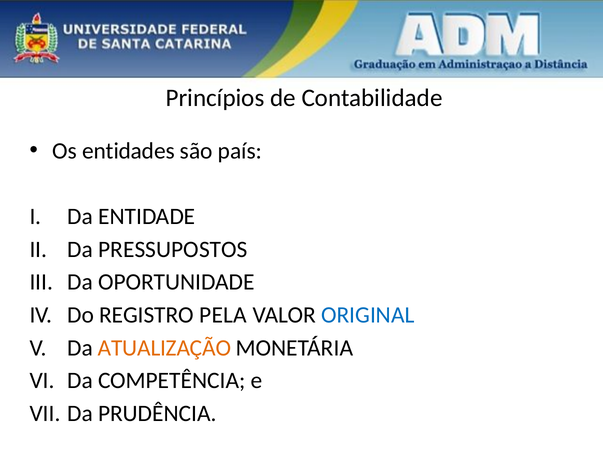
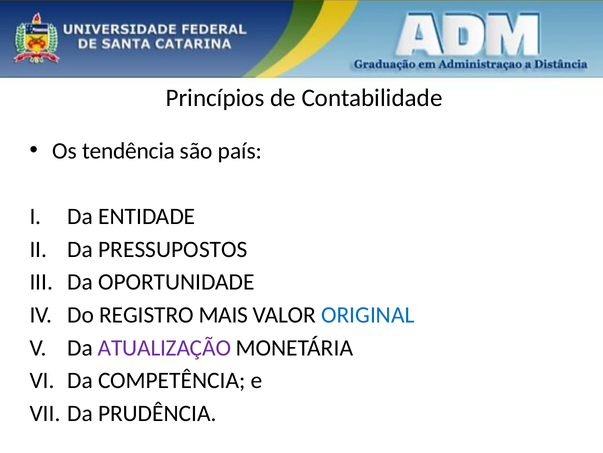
entidades: entidades -> tendência (129, 151)
PELA: PELA -> MAIS (223, 315)
ATUALIZAÇÃO colour: orange -> purple (164, 347)
